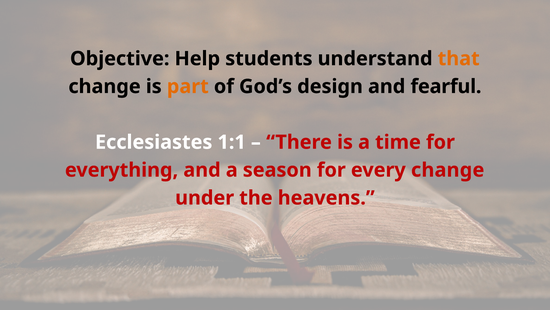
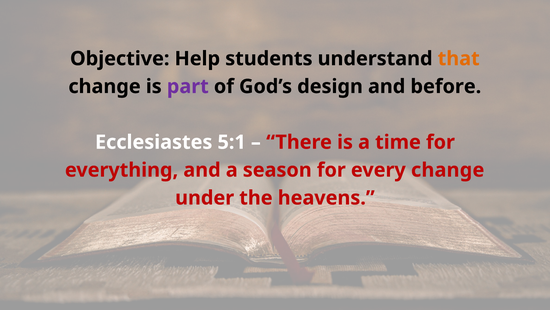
part colour: orange -> purple (188, 86)
fearful: fearful -> before (446, 86)
1:1: 1:1 -> 5:1 (232, 142)
